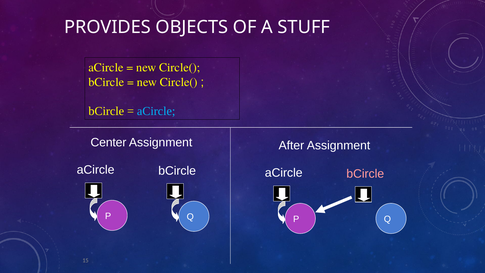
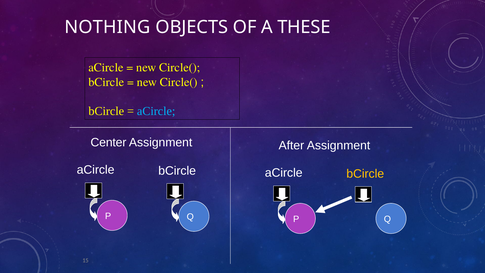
PROVIDES: PROVIDES -> NOTHING (107, 27)
STUFF: STUFF -> THESE (304, 27)
bCircle colour: pink -> yellow (365, 174)
